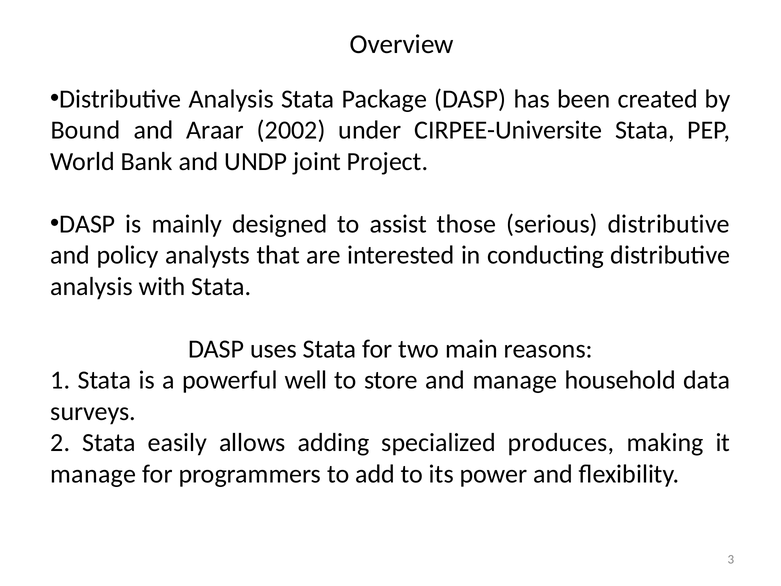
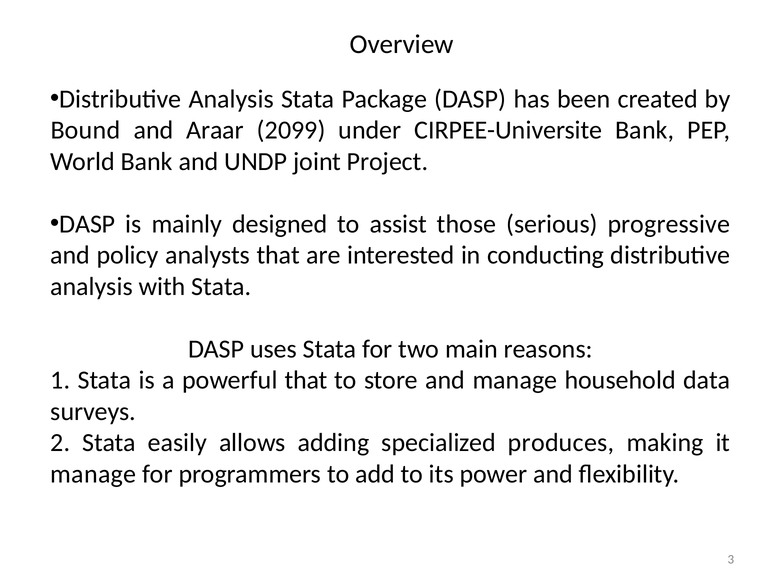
2002: 2002 -> 2099 (291, 130)
CIRPEE-Universite Stata: Stata -> Bank (645, 130)
serious distributive: distributive -> progressive (669, 224)
powerful well: well -> that (306, 380)
